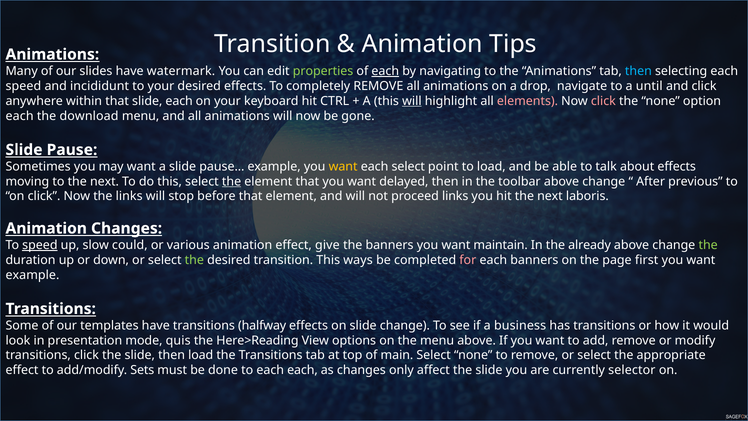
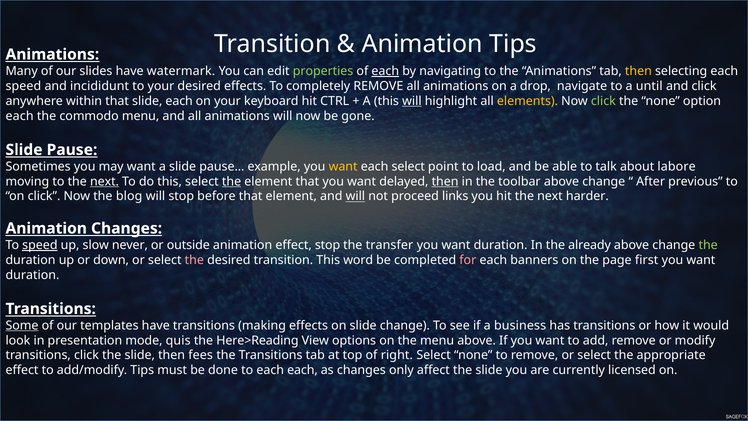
then colour: light blue -> yellow (638, 71)
elements colour: pink -> yellow (528, 101)
click colour: pink -> light green (603, 101)
download: download -> commodo (89, 116)
about effects: effects -> labore (677, 166)
next underline: none -> present (105, 181)
then underline: none -> present (445, 181)
the links: links -> blog (129, 196)
will underline: none -> present (355, 196)
laboris: laboris -> harder (587, 196)
could: could -> never (130, 245)
various: various -> outside (188, 245)
effect give: give -> stop (328, 245)
the banners: banners -> transfer (389, 245)
maintain: maintain -> duration (501, 245)
the colour: light green -> pink (194, 260)
ways: ways -> word (358, 260)
example: example -> duration (32, 275)
Some underline: none -> present (22, 325)
halfway: halfway -> making (262, 325)
then load: load -> fees (201, 355)
main: main -> right (397, 355)
add/modify Sets: Sets -> Tips (142, 370)
selector: selector -> licensed (632, 370)
